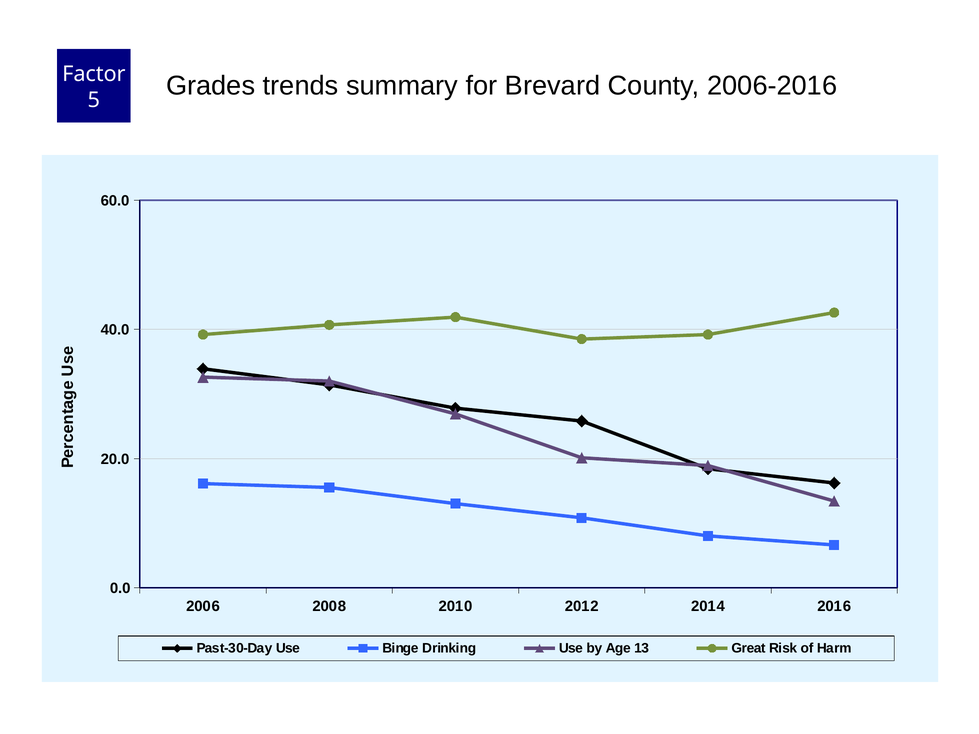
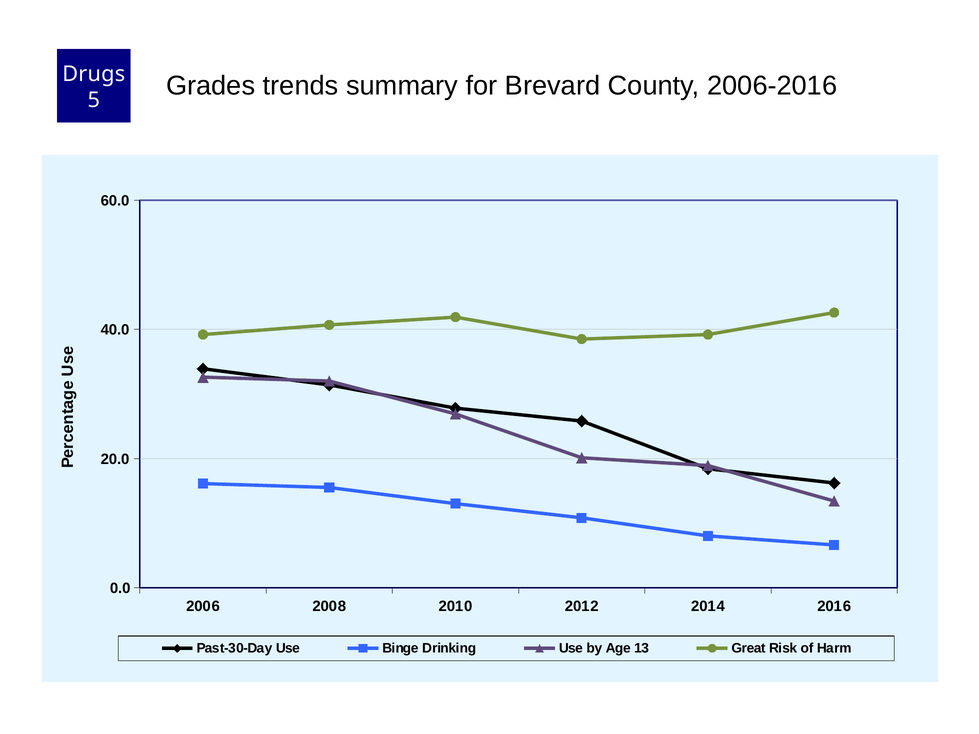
Factor: Factor -> Drugs (94, 74)
